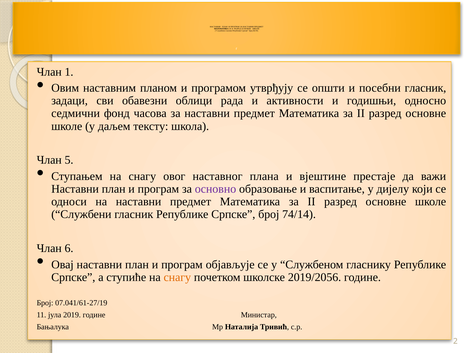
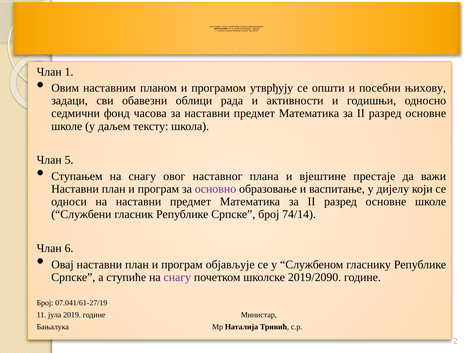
посебни гласник: гласник -> њихову (425, 88)
снагу colour: orange -> purple (177, 277)
2019/2056: 2019/2056 -> 2019/2090 (315, 277)
